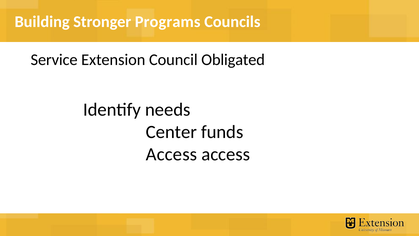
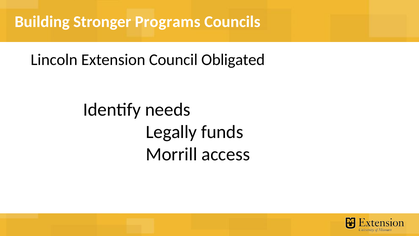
Service: Service -> Lincoln (54, 60)
Center: Center -> Legally (171, 132)
Access: Access -> Morrill (172, 154)
